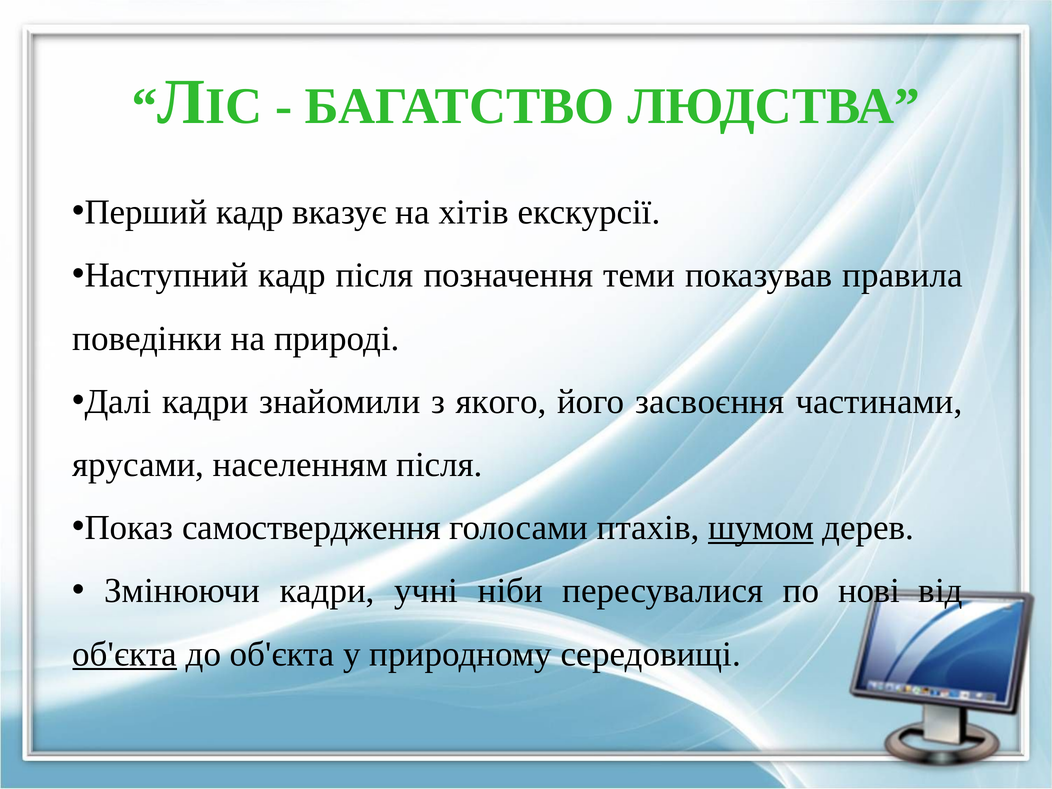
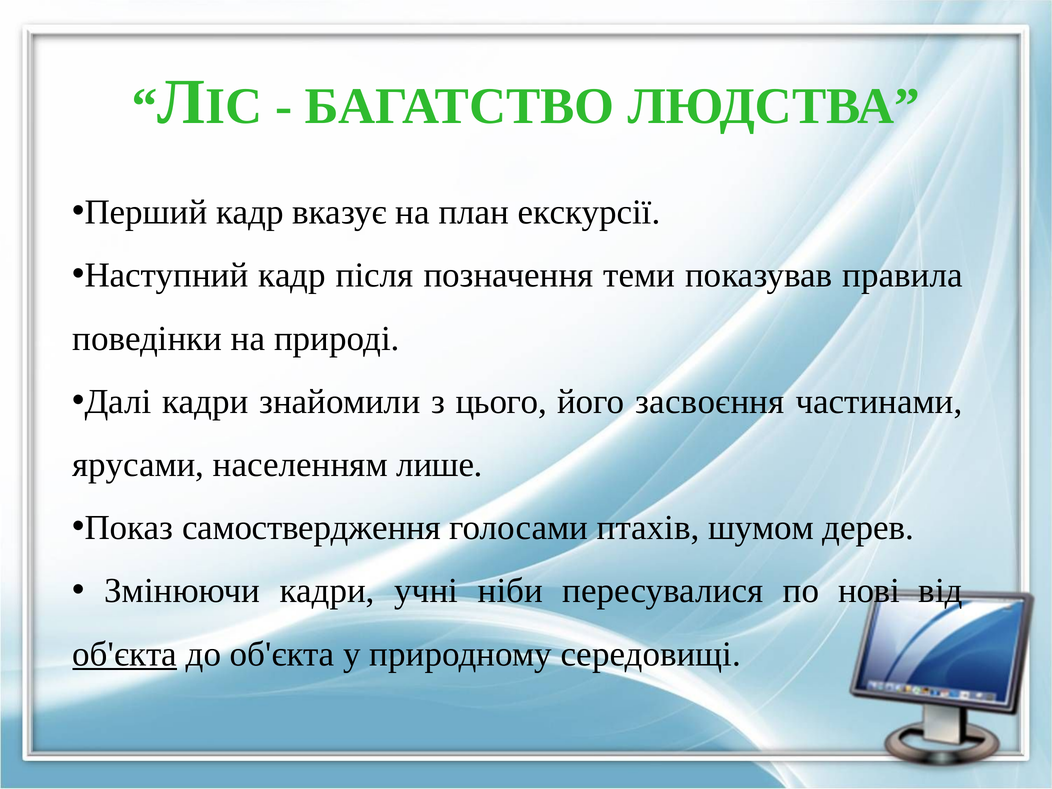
хітів: хітів -> план (474, 212)
якого: якого -> цього (501, 402)
населенням після: після -> лише (439, 465)
шумом underline: present -> none (761, 528)
